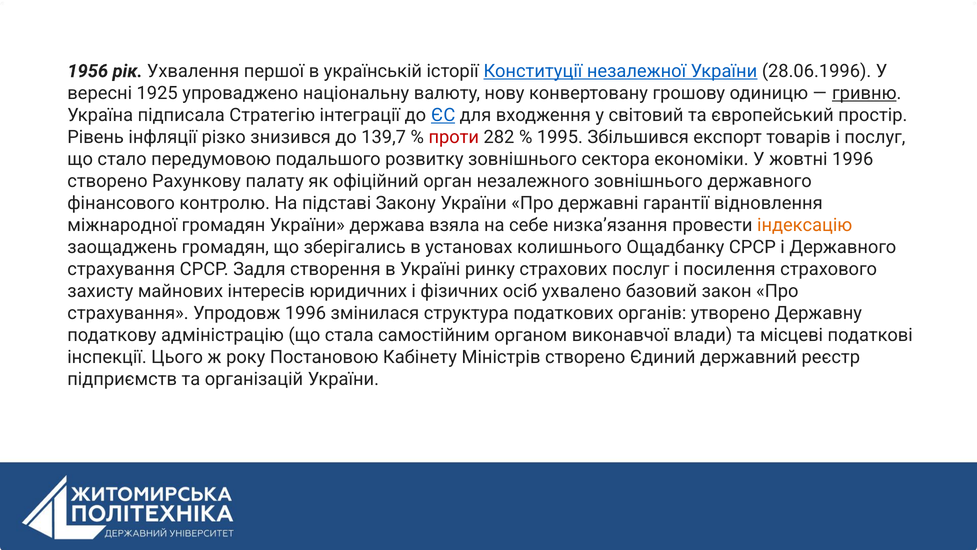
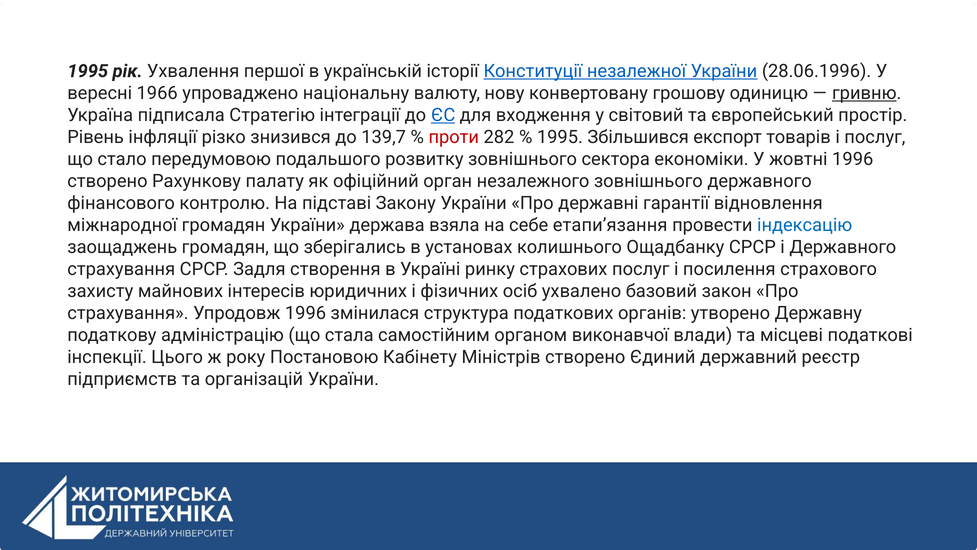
1956: 1956 -> 1995 (88, 71)
1925: 1925 -> 1966 (157, 93)
низка’язання: низка’язання -> етапи’язання (610, 225)
індексацію colour: orange -> blue (805, 225)
